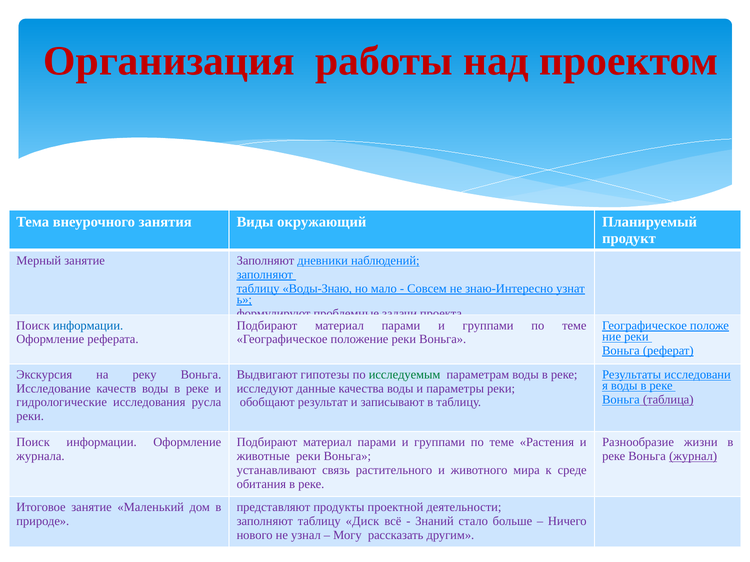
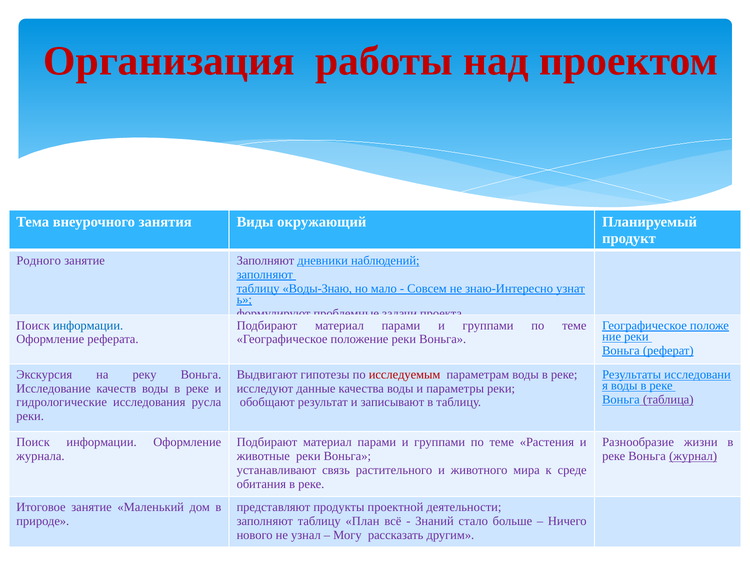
Мерный: Мерный -> Родного (39, 261)
исследуемым colour: green -> red (405, 375)
Диск: Диск -> План (363, 522)
